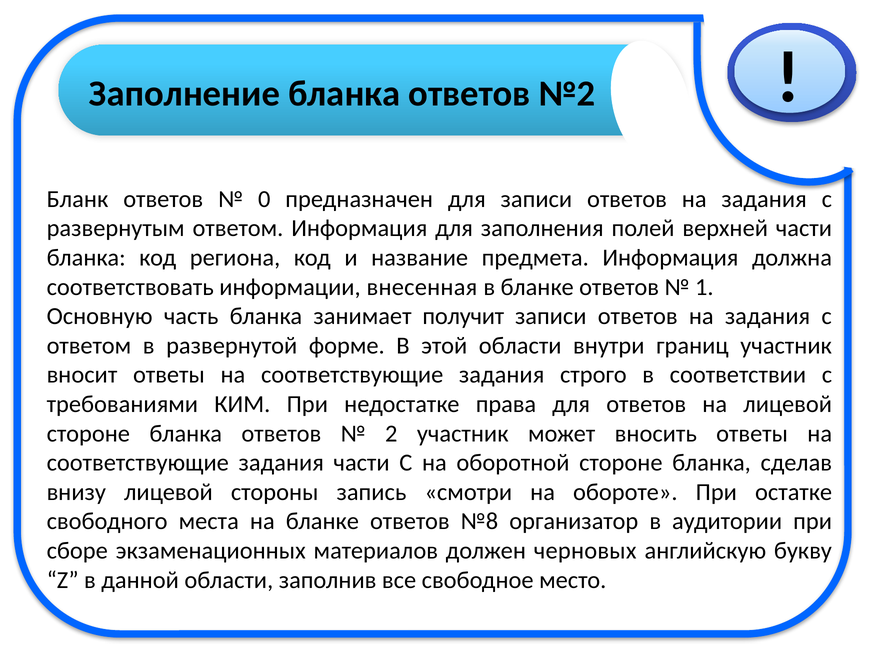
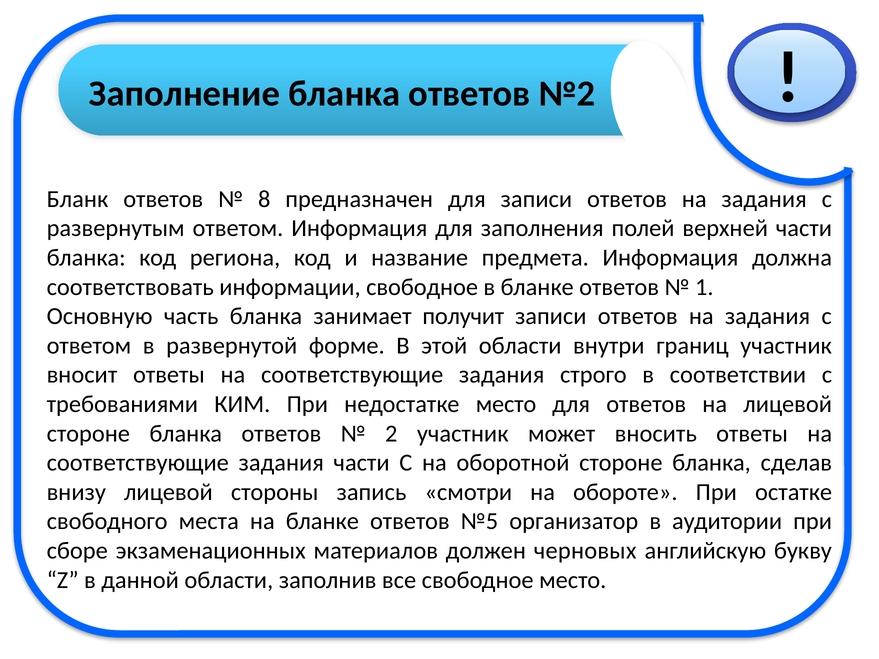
0: 0 -> 8 (264, 199)
информации внесенная: внесенная -> свободное (422, 287)
недостатке права: права -> место (506, 404)
№8: №8 -> №5 (479, 522)
